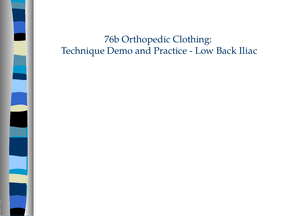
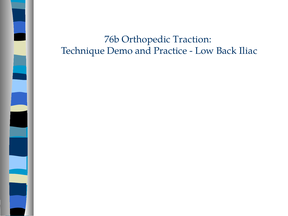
Clothing: Clothing -> Traction (192, 39)
